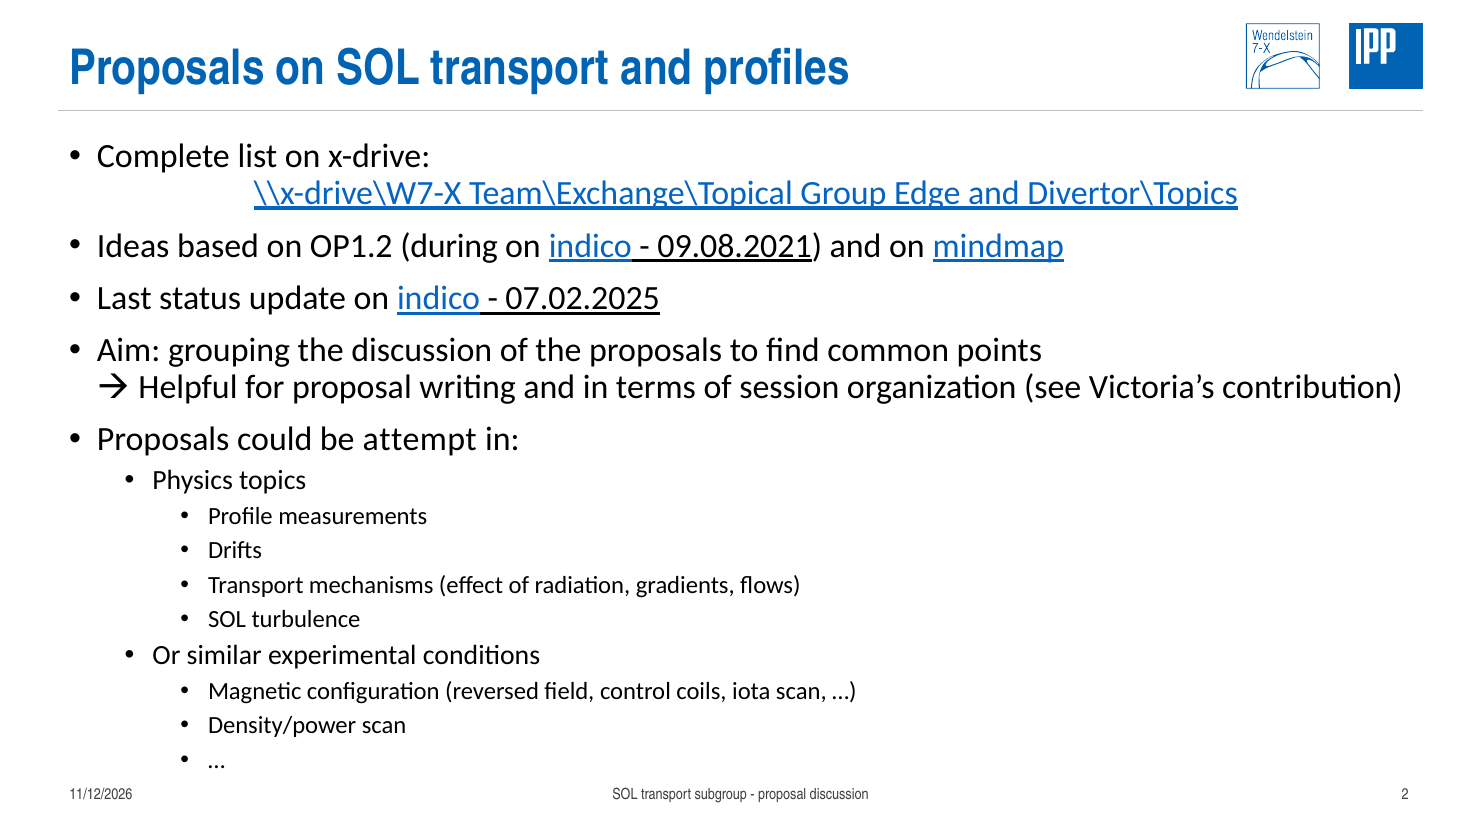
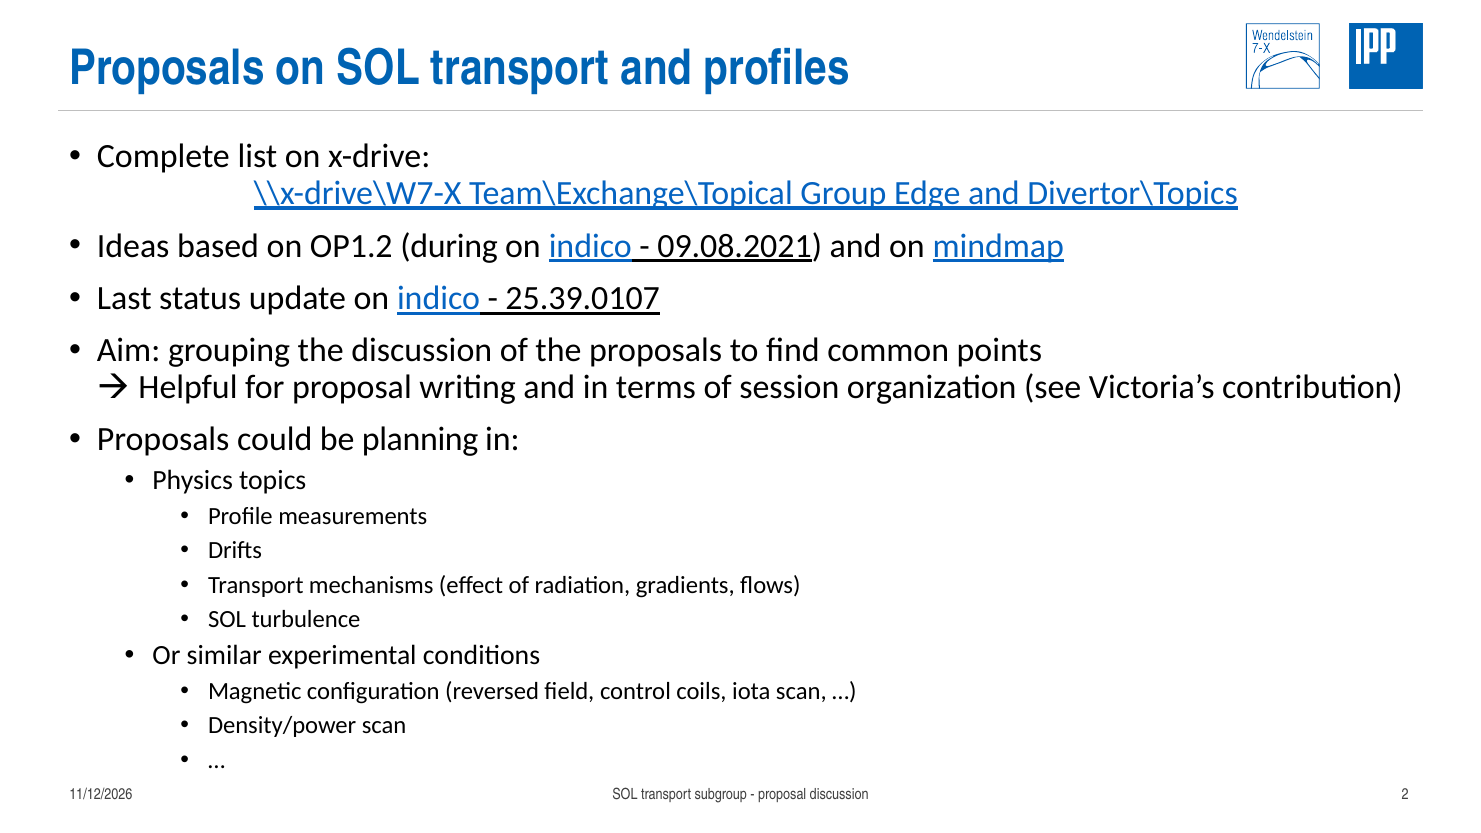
07.02.2025: 07.02.2025 -> 25.39.0107 (583, 299)
attempt: attempt -> planning (420, 439)
